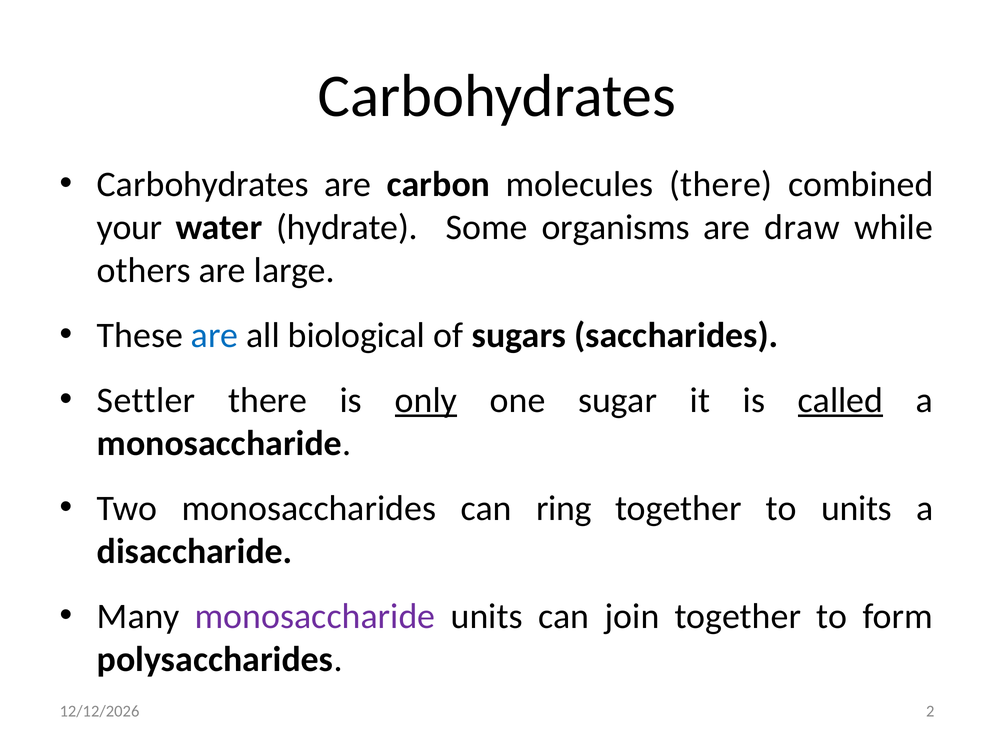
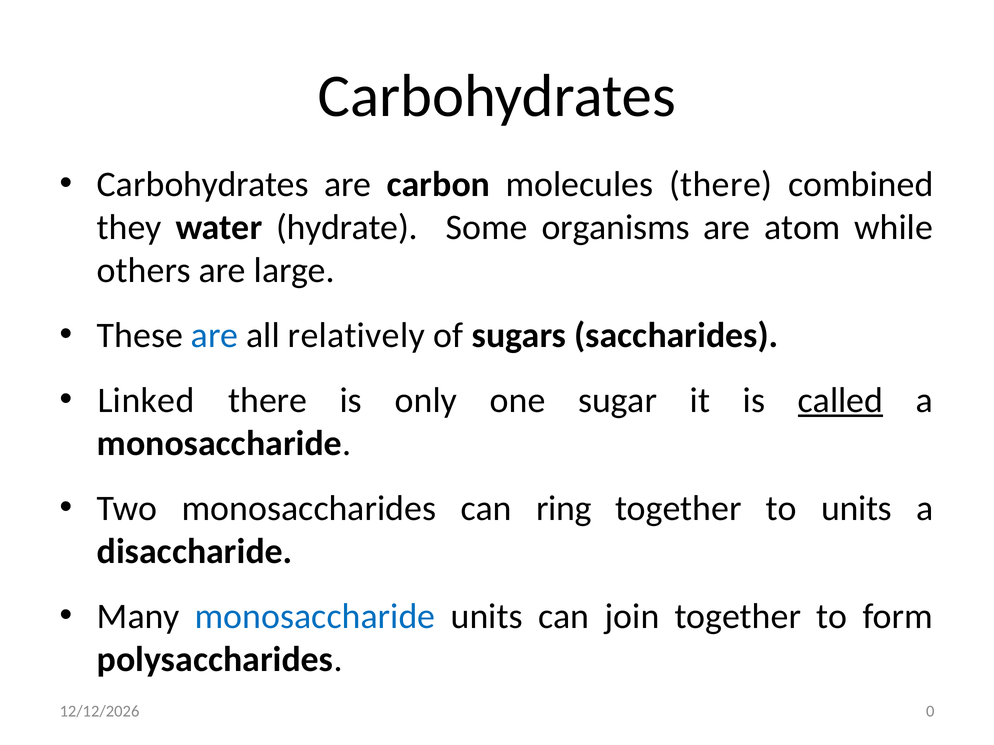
your: your -> they (129, 227)
draw: draw -> atom (802, 227)
biological: biological -> relatively (356, 336)
Settler: Settler -> Linked (146, 401)
only underline: present -> none (426, 401)
monosaccharide colour: purple -> blue (315, 617)
2: 2 -> 0 (930, 712)
